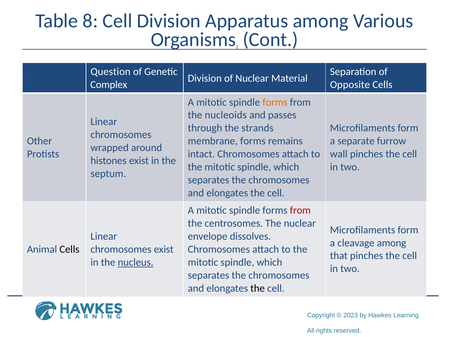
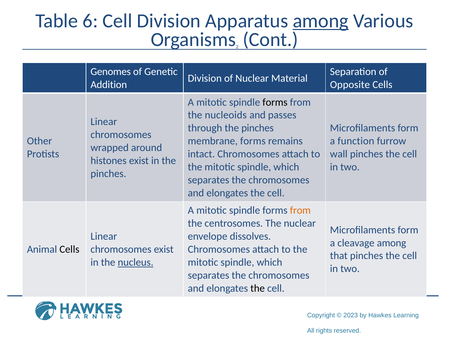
8: 8 -> 6 (90, 21)
among underline: none -> present (321, 21)
Question: Question -> Genomes (111, 72)
Complex: Complex -> Addition (109, 85)
forms colour: orange -> black (275, 102)
through the strands: strands -> pinches (258, 128)
separate: separate -> function (356, 141)
septum: septum -> pinches (108, 173)
from colour: red -> orange (300, 210)
